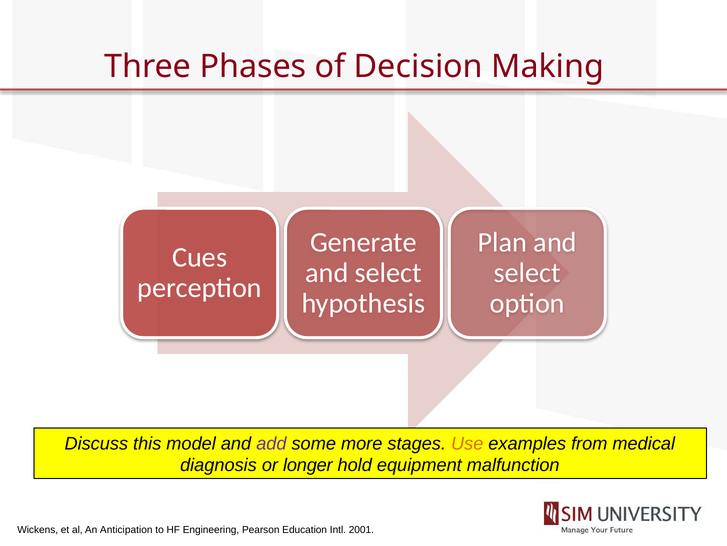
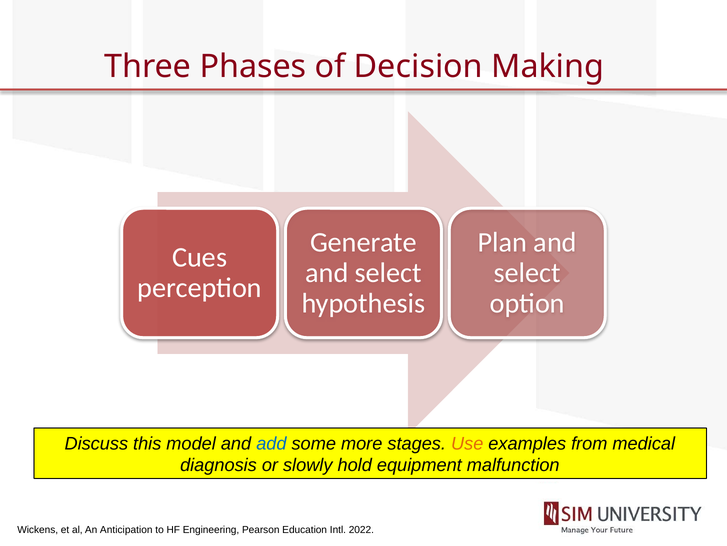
add colour: purple -> blue (271, 443)
longer: longer -> slowly (308, 465)
2001: 2001 -> 2022 (361, 529)
